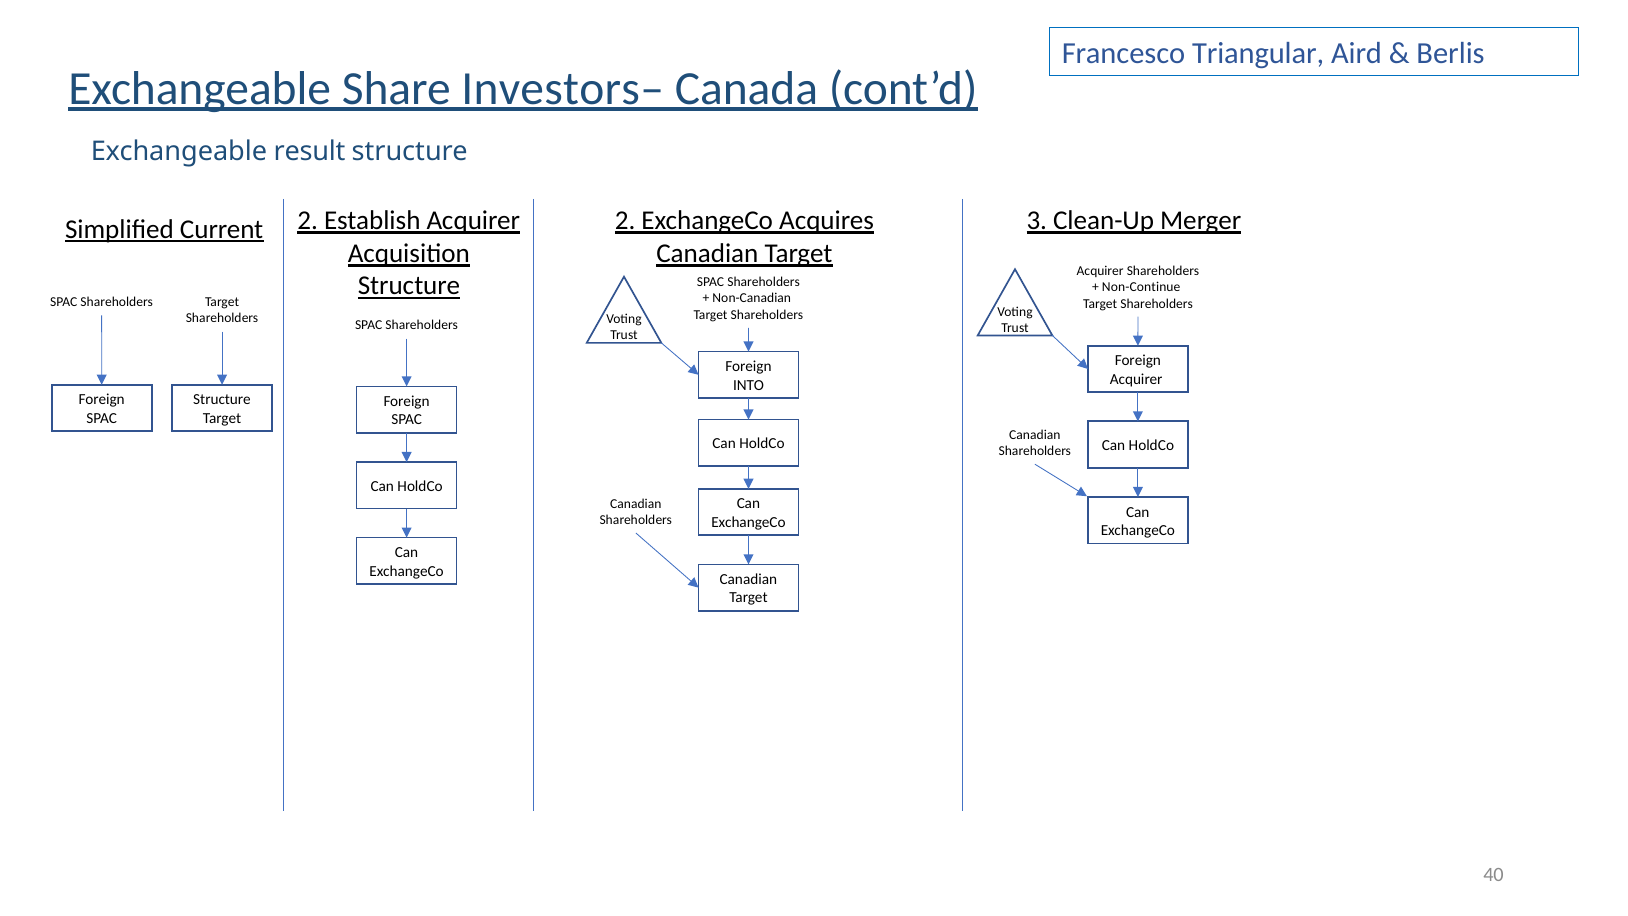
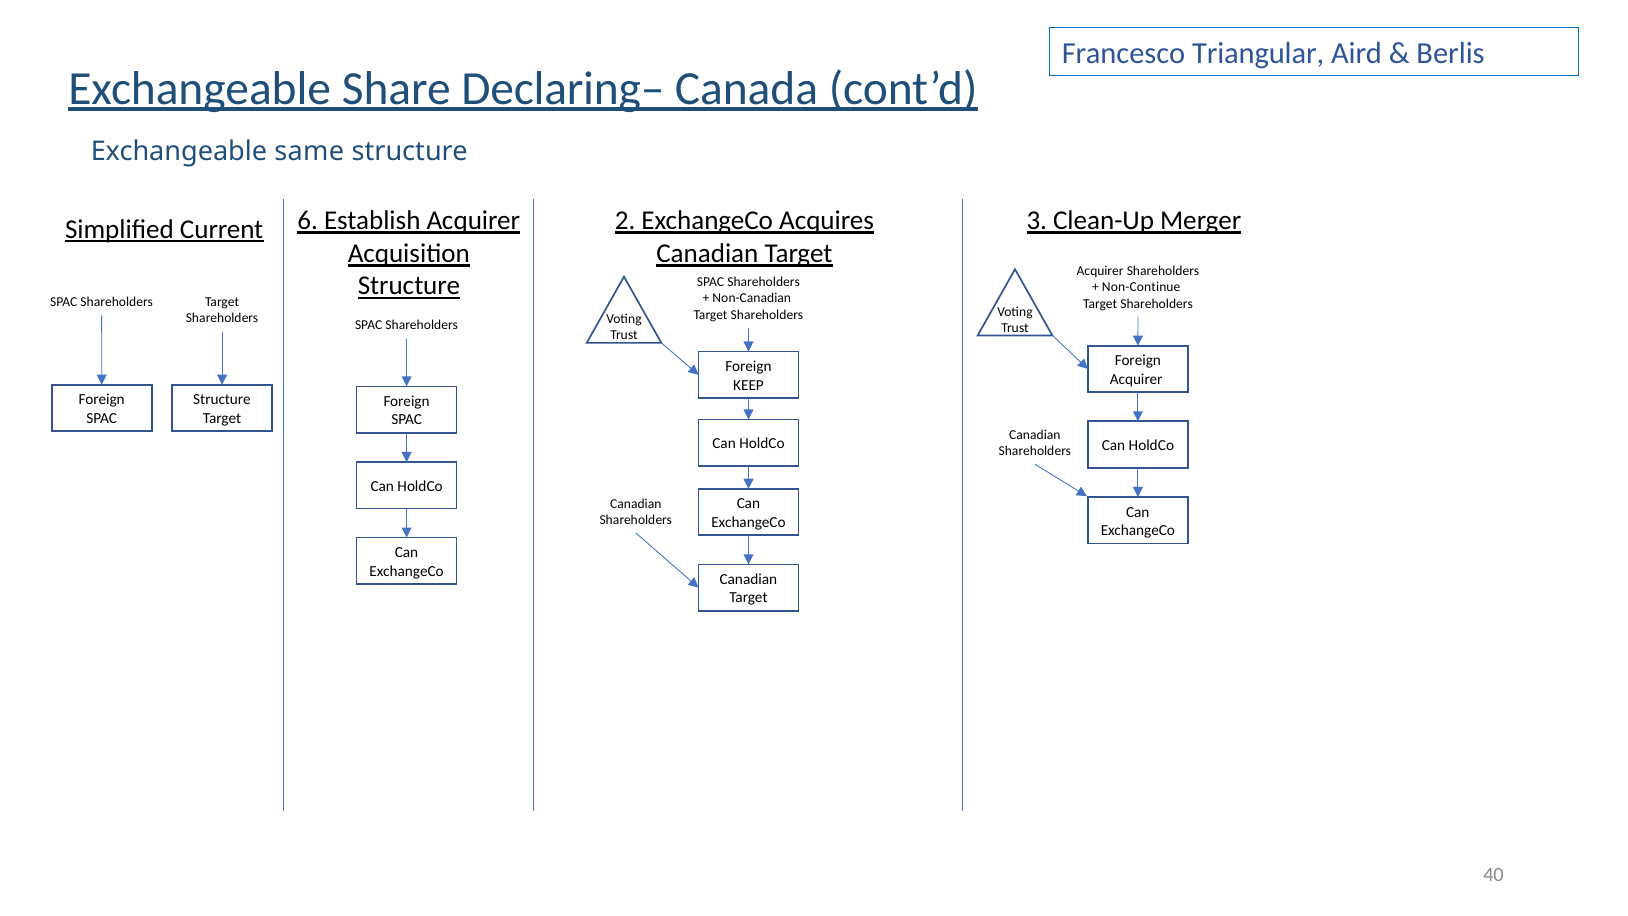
Investors–: Investors– -> Declaring– (563, 89)
result: result -> same (309, 151)
Current 2: 2 -> 6 (308, 221)
INTO: INTO -> KEEP (749, 385)
